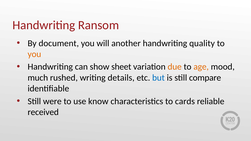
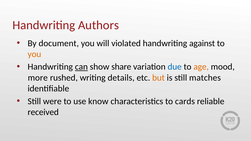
Ransom: Ransom -> Authors (99, 25)
another: another -> violated (126, 43)
quality: quality -> against (202, 43)
can underline: none -> present (81, 67)
sheet: sheet -> share (121, 67)
due colour: orange -> blue (175, 67)
much: much -> more (38, 78)
but colour: blue -> orange (158, 78)
compare: compare -> matches (205, 78)
